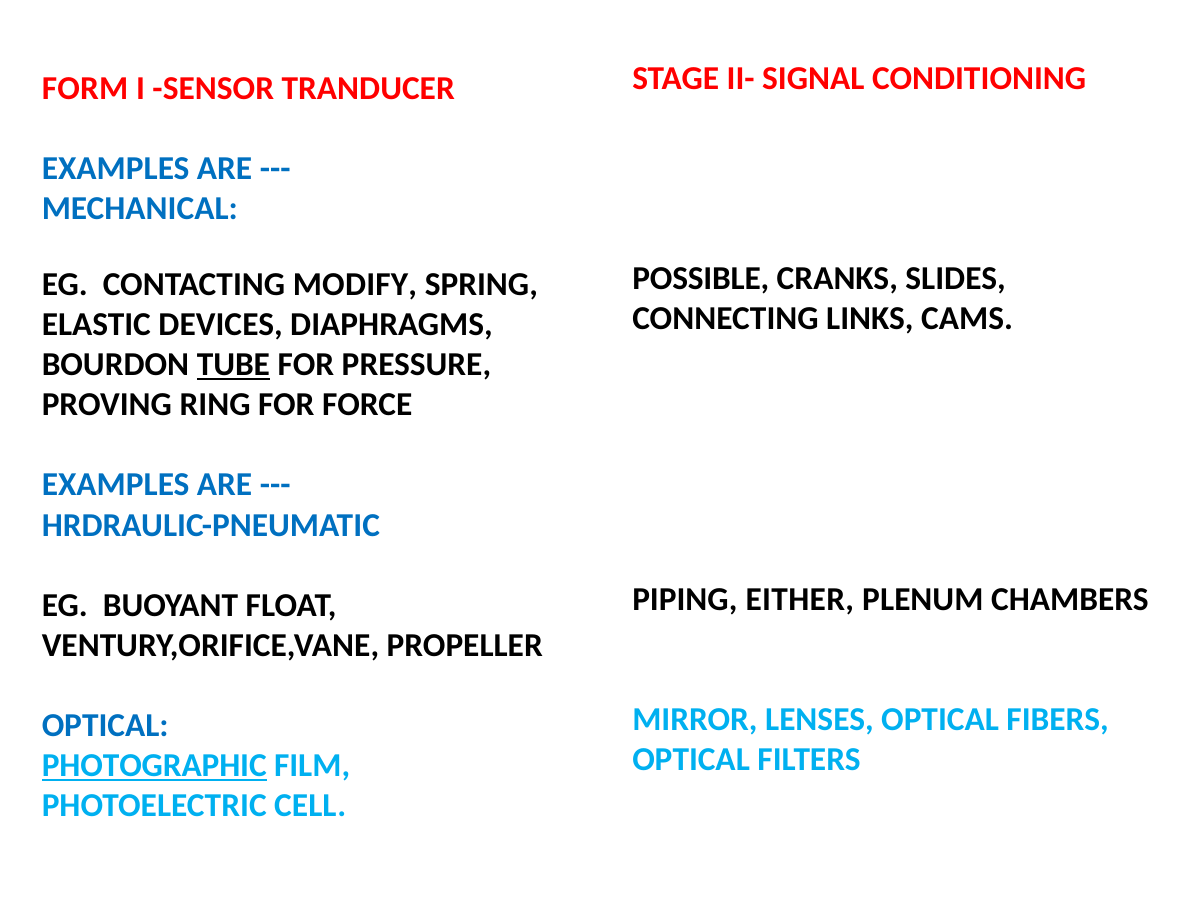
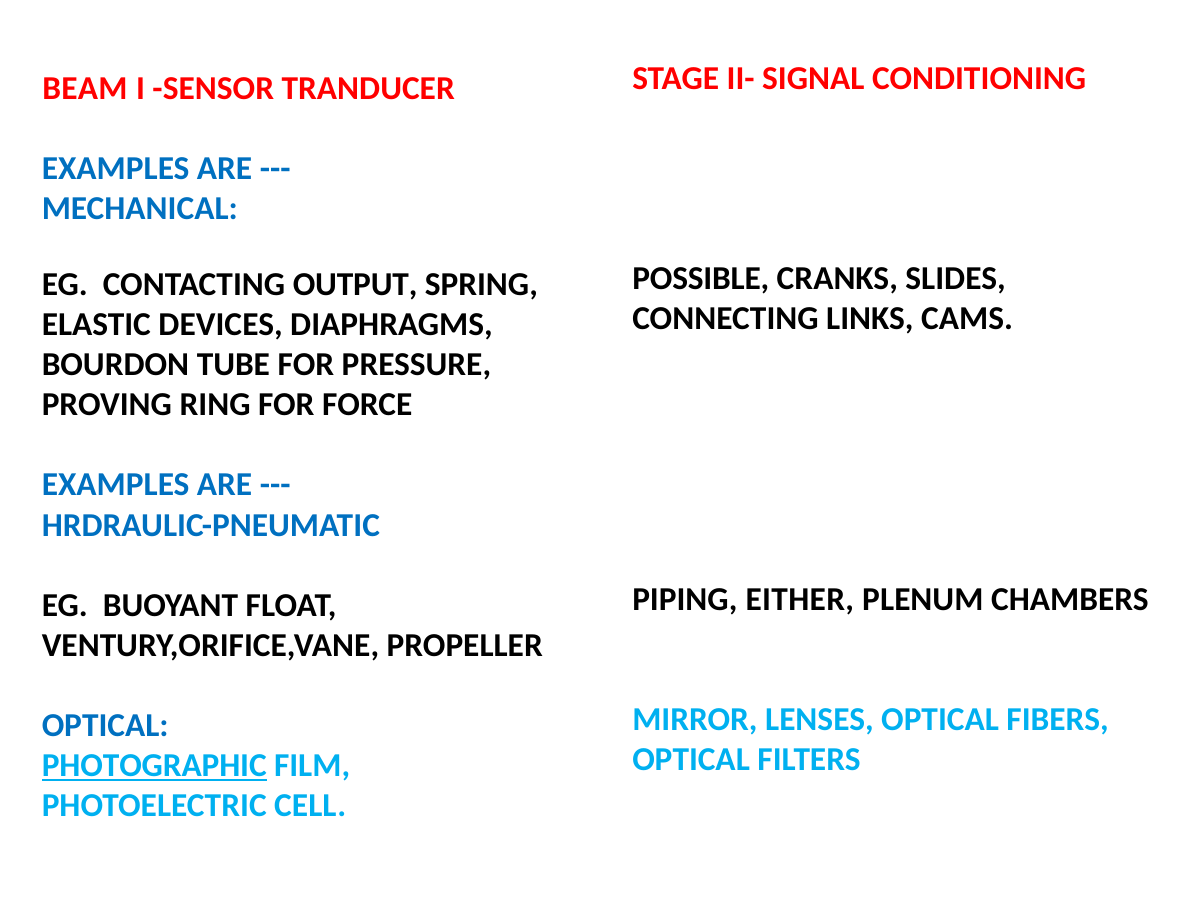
FORM: FORM -> BEAM (85, 88)
MODIFY: MODIFY -> OUTPUT (355, 285)
TUBE underline: present -> none (233, 365)
